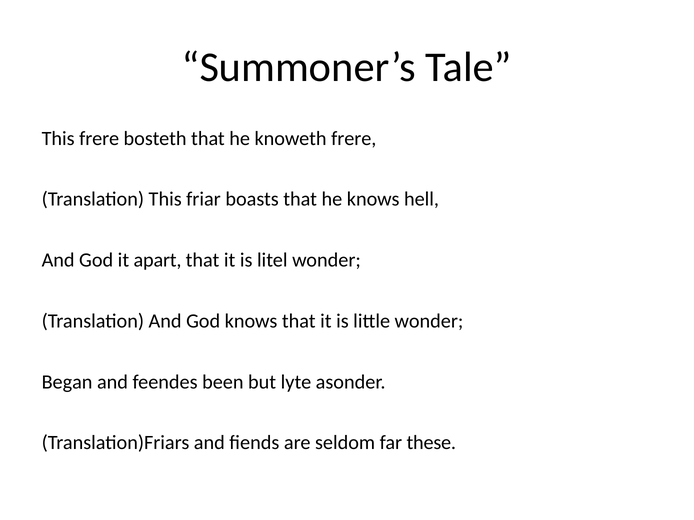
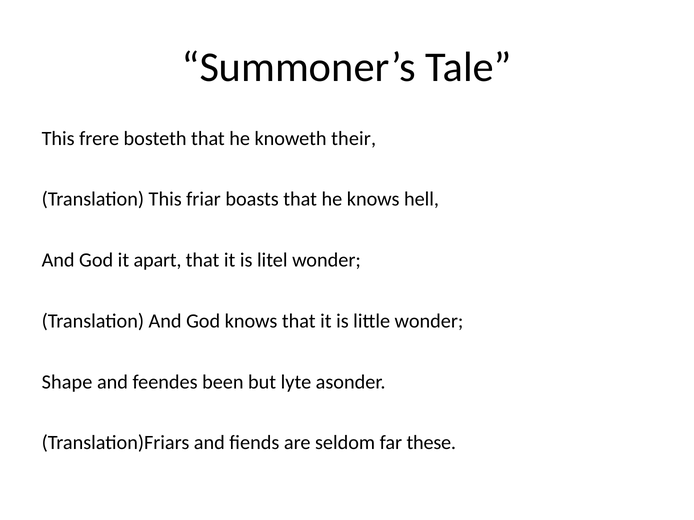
knoweth frere: frere -> their (354, 138)
Began: Began -> Shape (67, 382)
